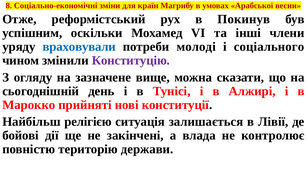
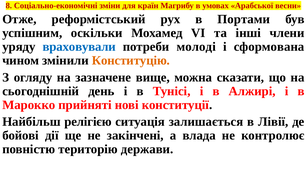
Покинув: Покинув -> Портами (244, 19)
соціального: соціального -> сформована (269, 47)
Конституцію colour: purple -> orange (131, 61)
